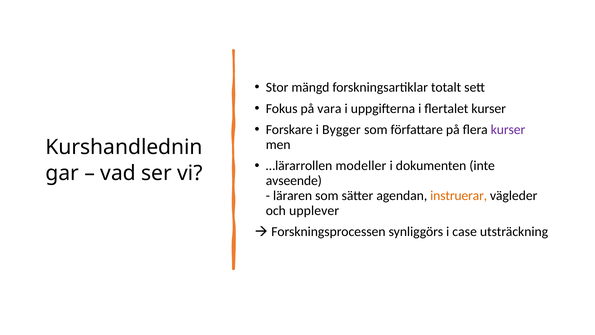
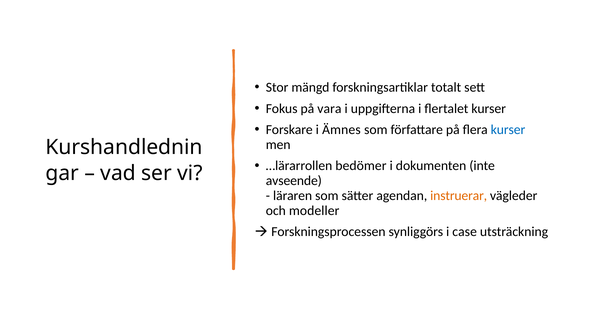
Bygger: Bygger -> Ämnes (341, 130)
kurser colour: purple -> blue (508, 130)
modeller: modeller -> bedömer (361, 166)
upplever: upplever -> modeller (314, 210)
